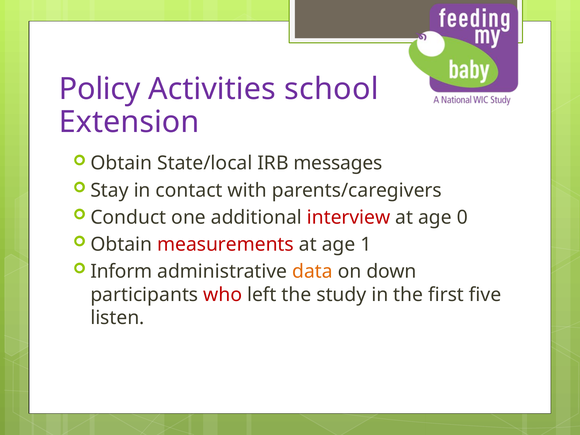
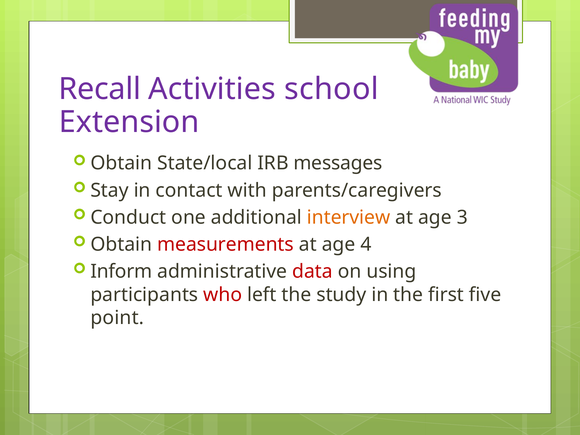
Policy: Policy -> Recall (100, 89)
interview colour: red -> orange (349, 217)
0: 0 -> 3 (462, 217)
1: 1 -> 4 (366, 244)
data colour: orange -> red (313, 271)
down: down -> using (391, 271)
listen: listen -> point (117, 318)
